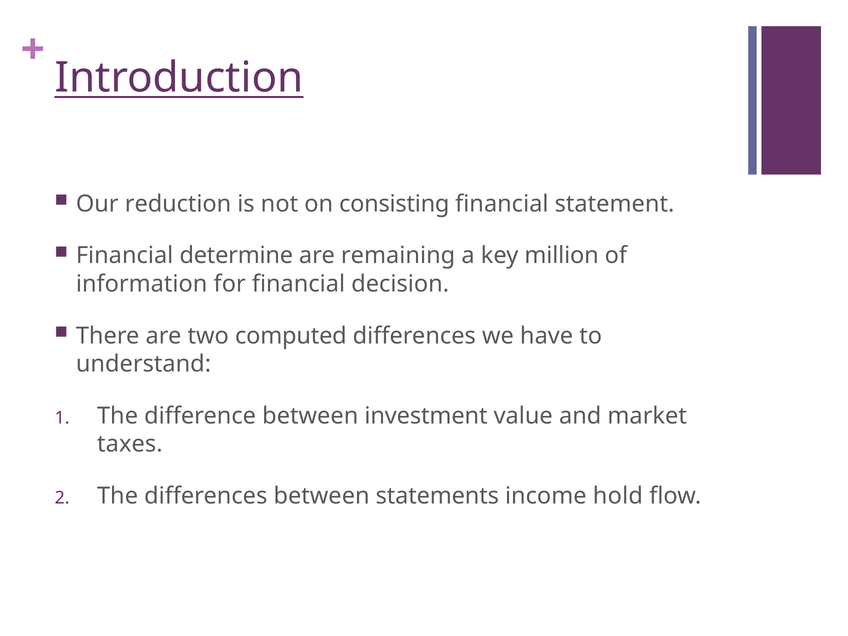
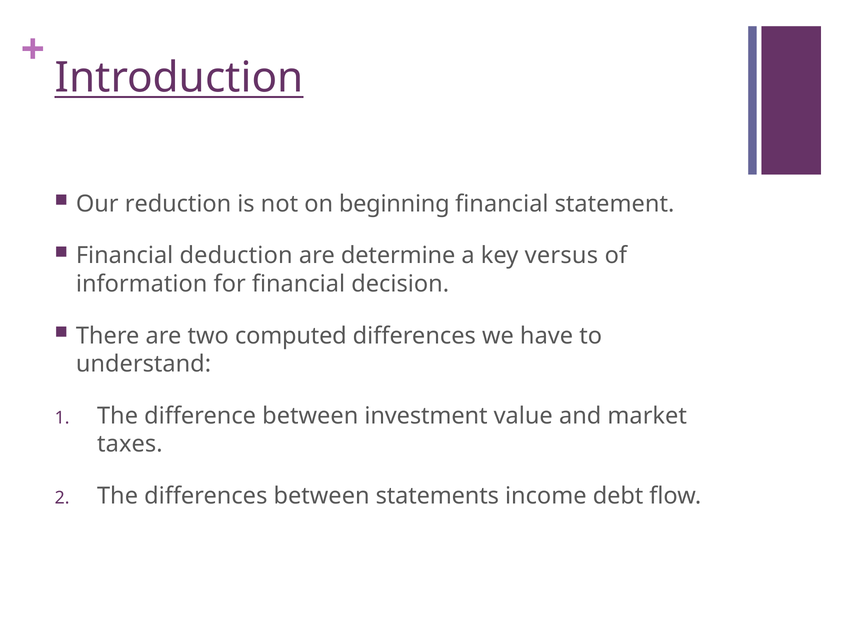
consisting: consisting -> beginning (394, 204)
determine: determine -> deduction (236, 256)
remaining: remaining -> determine (398, 256)
million: million -> versus (561, 256)
hold: hold -> debt (618, 496)
